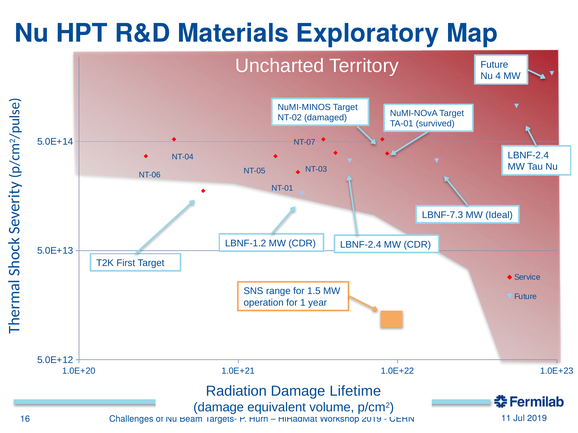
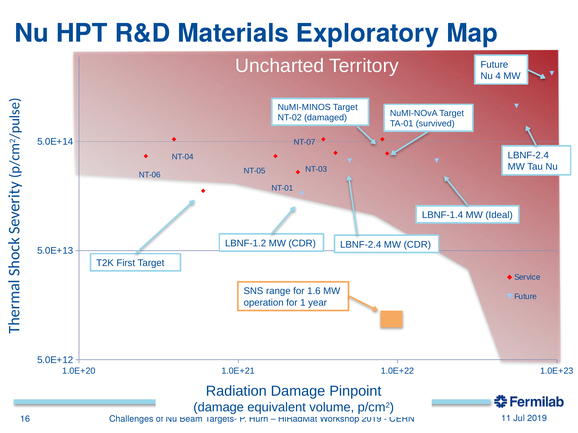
LBNF-7.3: LBNF-7.3 -> LBNF-1.4 (442, 215)
1.5: 1.5 -> 1.6 (314, 291)
Lifetime: Lifetime -> Pinpoint (355, 392)
